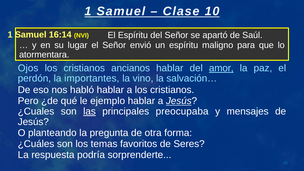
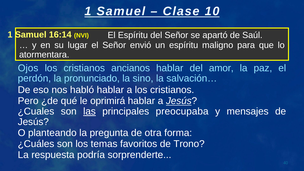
amor underline: present -> none (221, 68)
importantes: importantes -> pronunciado (92, 78)
vino: vino -> sino (143, 78)
ejemplo: ejemplo -> oprimirá (108, 101)
Seres: Seres -> Trono (189, 144)
